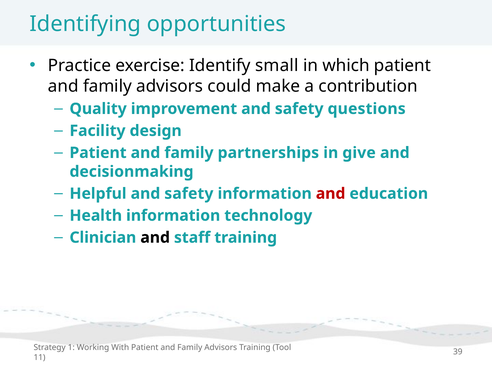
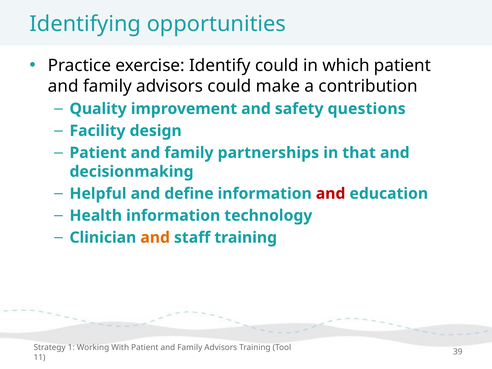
Identify small: small -> could (277, 66)
give: give -> that (359, 153)
safety: safety -> define (189, 194)
and colour: black -> orange (155, 238)
